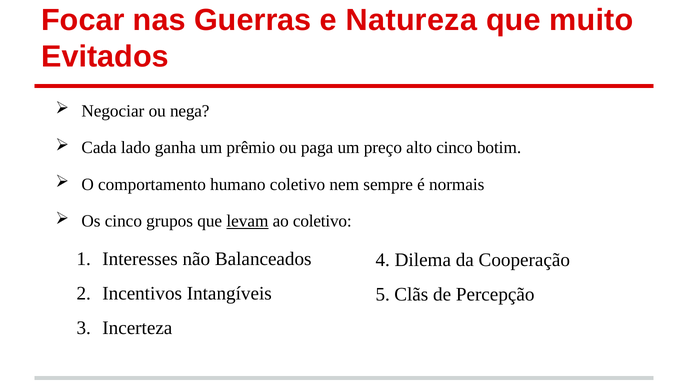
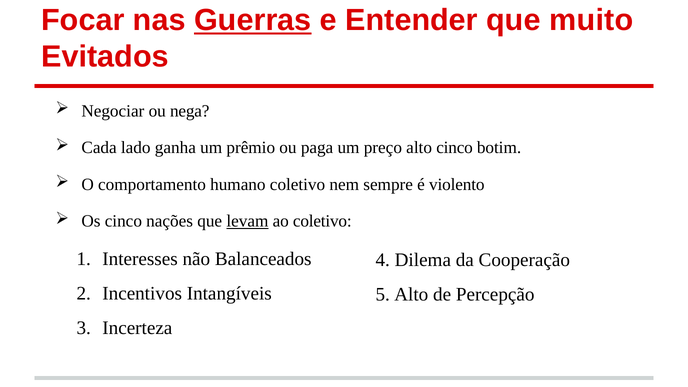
Guerras underline: none -> present (253, 20)
Natureza: Natureza -> Entender (412, 20)
normais: normais -> violento (457, 184)
grupos: grupos -> nações (170, 221)
5 Clãs: Clãs -> Alto (411, 294)
